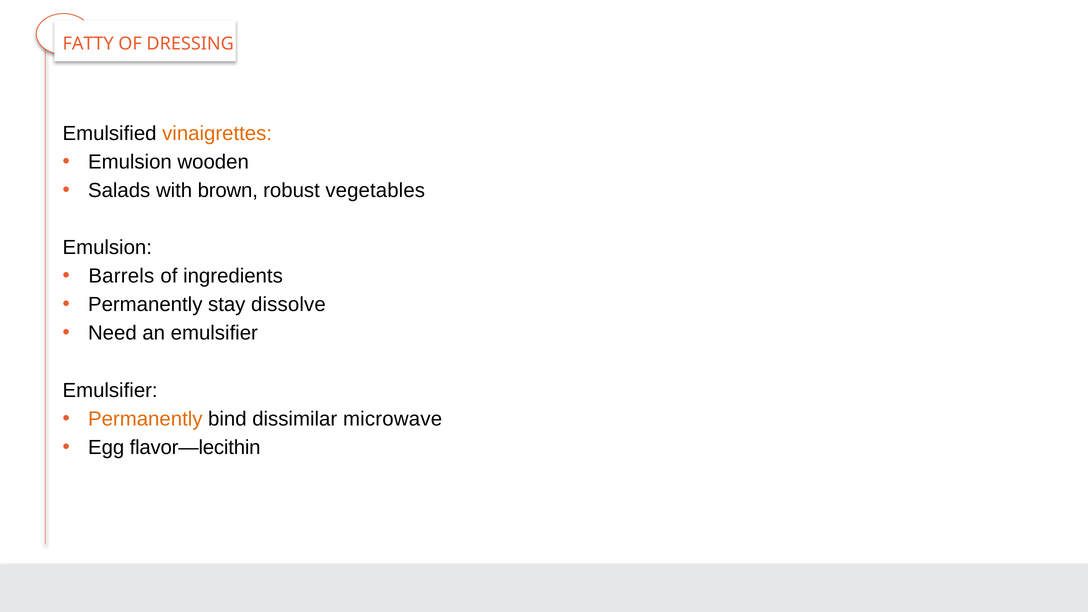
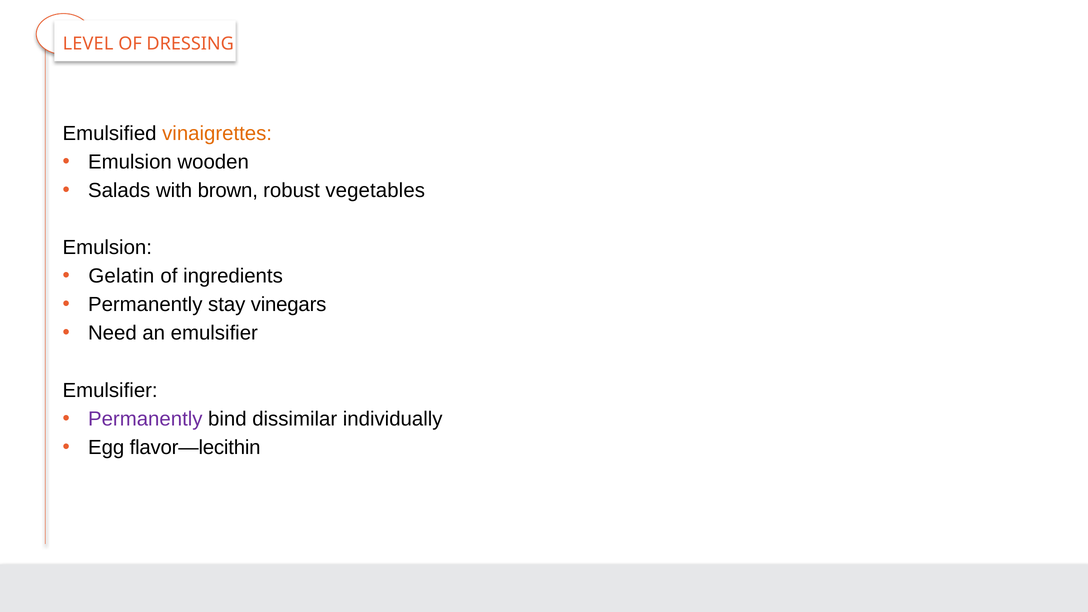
FATTY: FATTY -> LEVEL (88, 44)
Barrels: Barrels -> Gelatin (121, 276)
dissolve: dissolve -> vinegars (289, 305)
Permanently colour: orange -> purple (145, 419)
microwave: microwave -> individually (393, 419)
